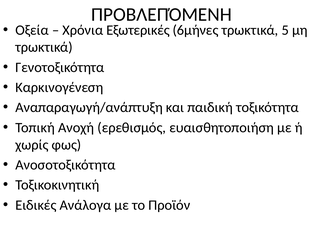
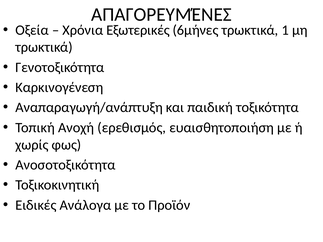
ΠΡΟΒΛΕΠΌΜΕΝΗ: ΠΡΟΒΛΕΠΌΜΕΝΗ -> ΑΠΑΓΟΡΕΥΜΈΝΕΣ (161, 15)
5: 5 -> 1 (285, 30)
